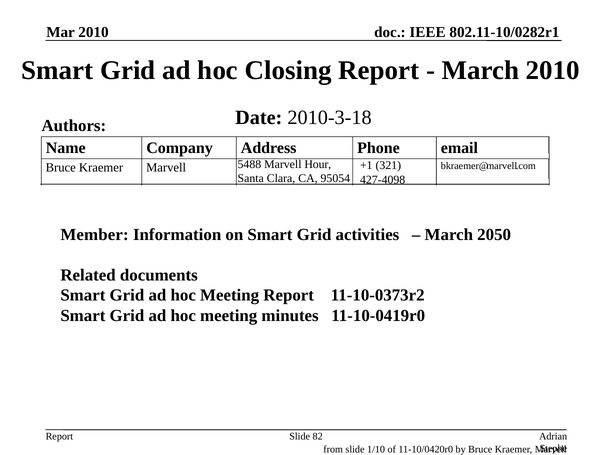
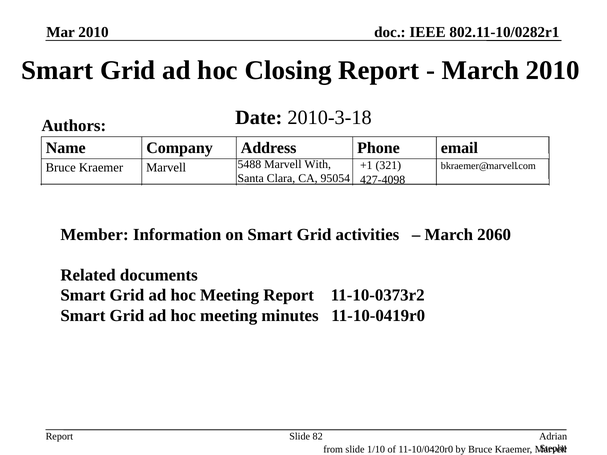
Hour: Hour -> With (318, 164)
2050: 2050 -> 2060 (494, 235)
